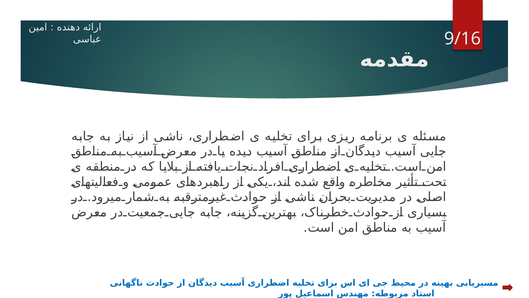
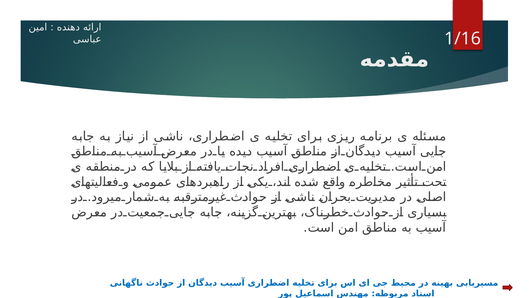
9/16: 9/16 -> 1/16 (462, 39)
